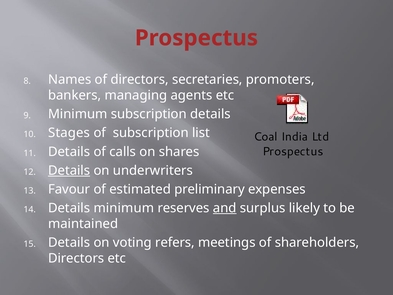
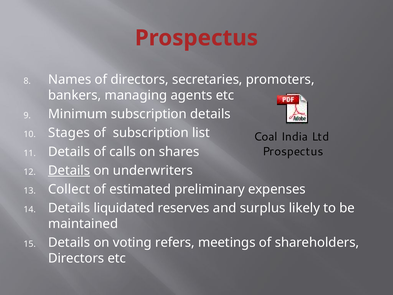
Favour: Favour -> Collect (69, 189)
Details minimum: minimum -> liquidated (124, 208)
and underline: present -> none (225, 208)
